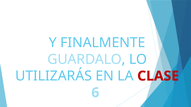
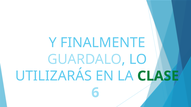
CLASE colour: red -> green (158, 76)
